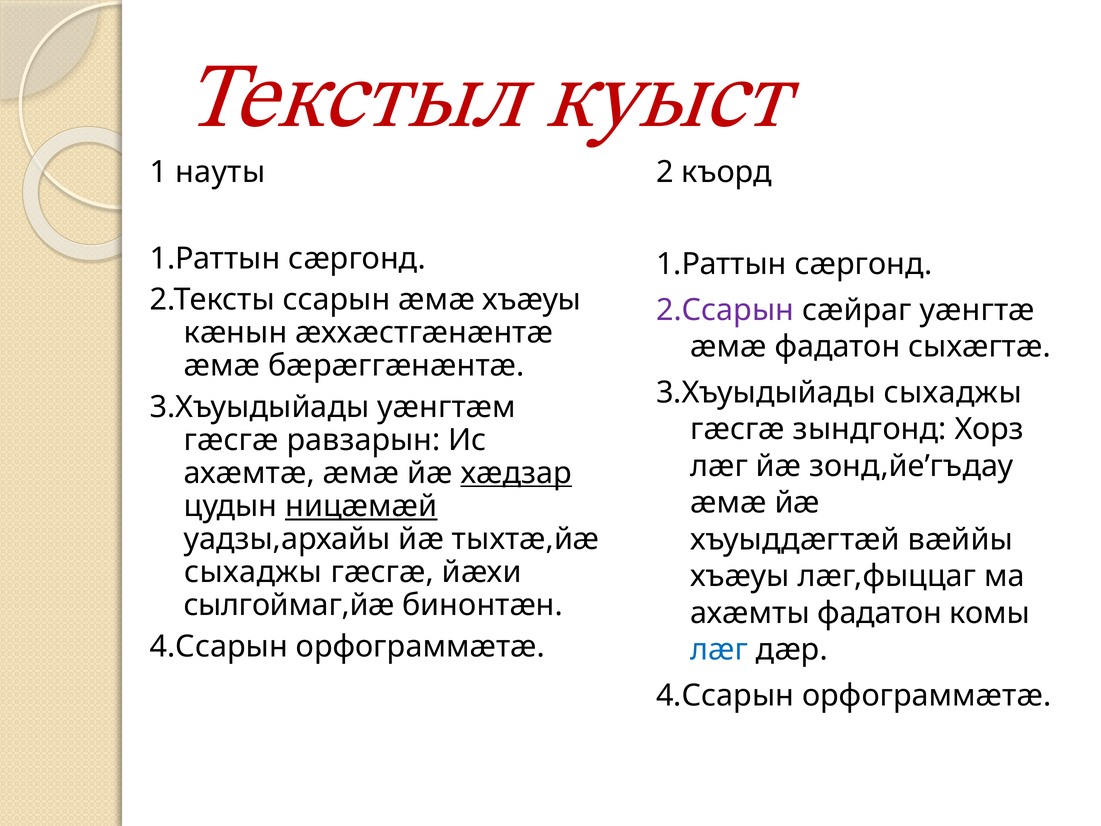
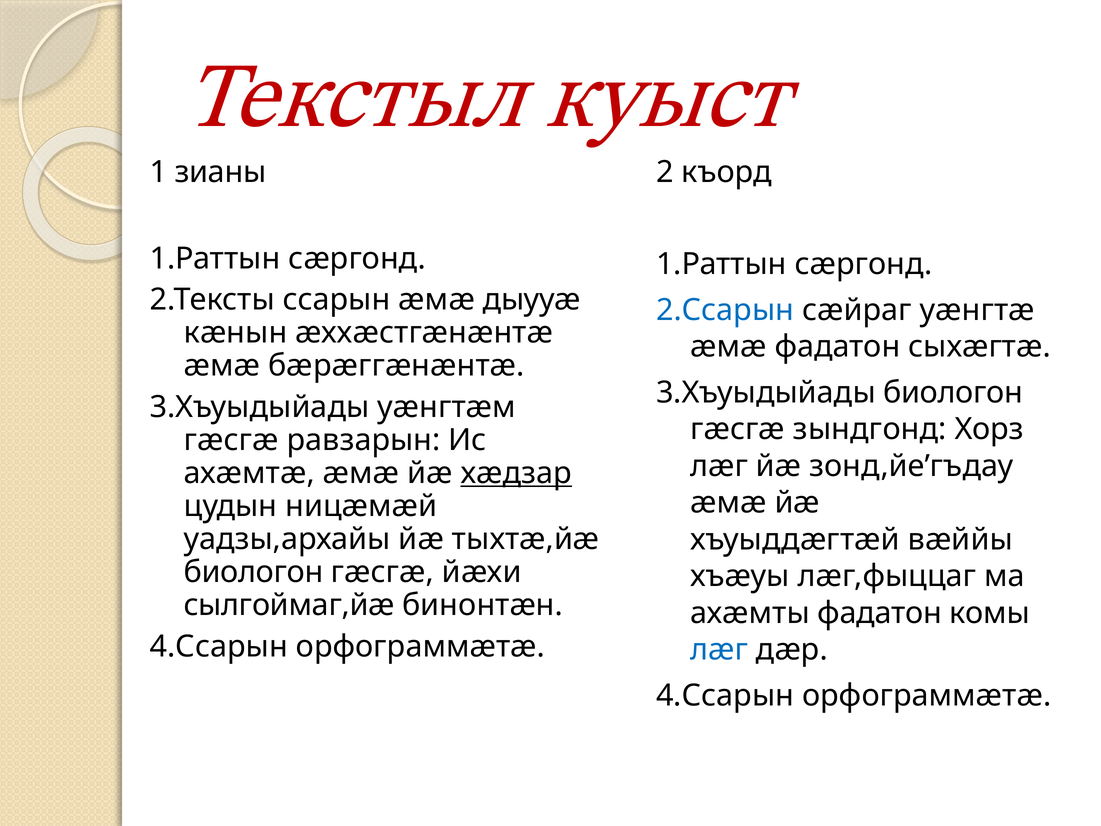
науты: науты -> зианы (221, 172)
ӕмӕ хъӕуы: хъӕуы -> дыууӕ (532, 300)
2.Ссарын colour: purple -> blue (725, 310)
3.Хъуыдыйады сыхаджы: сыхаджы -> биологон (953, 392)
ницӕмӕй underline: present -> none (361, 506)
сыхаджы: сыхаджы -> биологон (254, 572)
